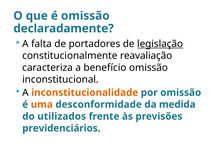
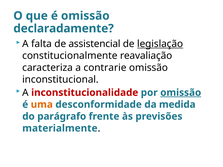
portadores: portadores -> assistencial (95, 44)
benefício: benefício -> contrarie (105, 68)
inconstitucionalidade colour: orange -> red (85, 93)
omissão underline: none -> present (181, 93)
utilizados: utilizados -> parágrafo (62, 117)
previdenciários: previdenciários -> materialmente (60, 128)
